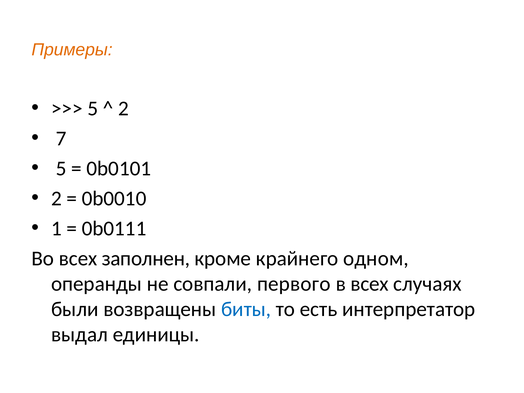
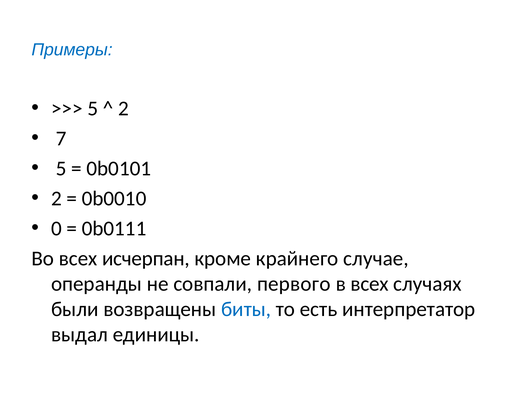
Примеры colour: orange -> blue (72, 50)
1: 1 -> 0 (56, 228)
заполнен: заполнен -> исчерпан (146, 258)
одном: одном -> случае (376, 258)
